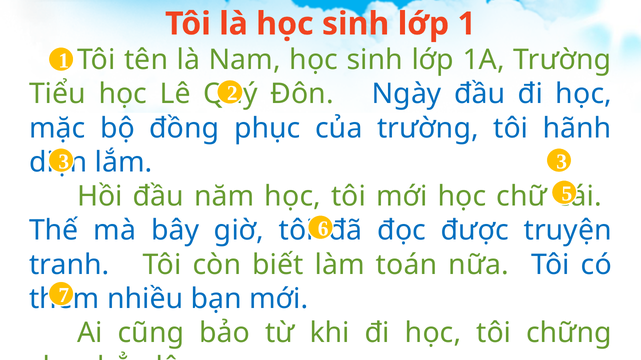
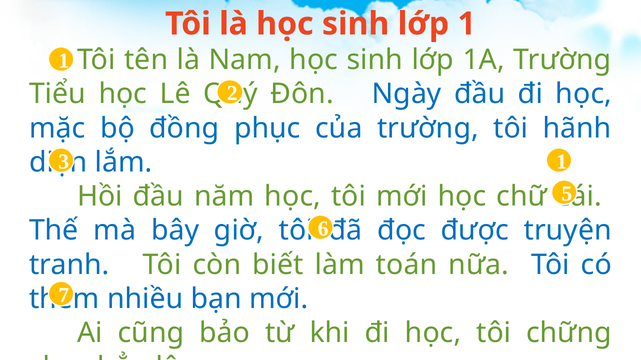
3: 3 -> 1 (562, 162)
